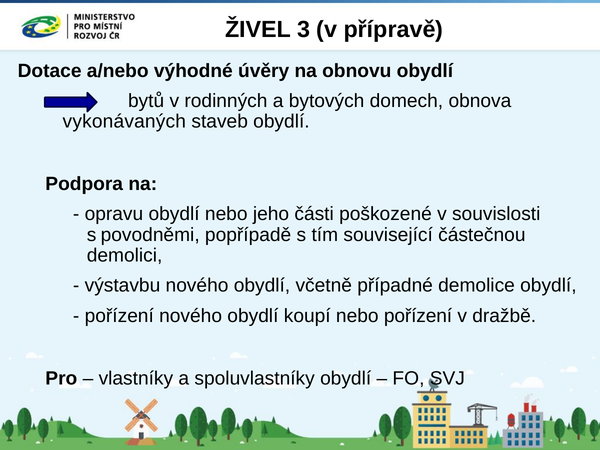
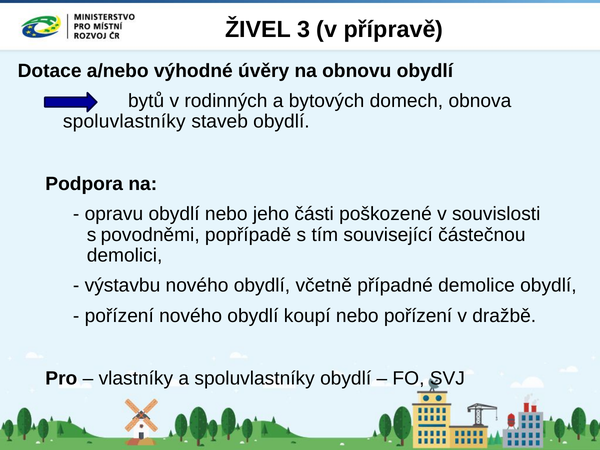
vykonávaných: vykonávaných -> spoluvlastníky (124, 121)
